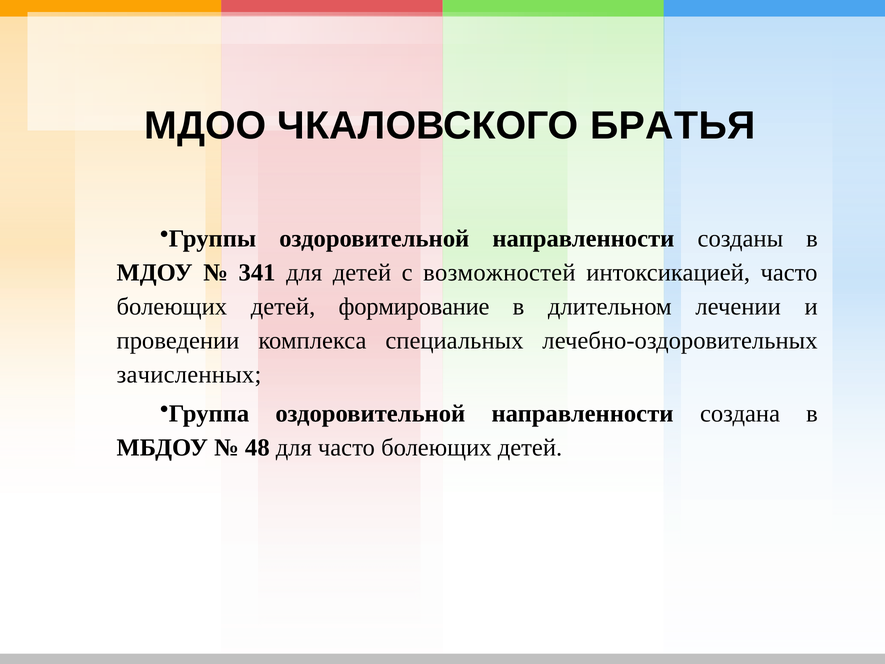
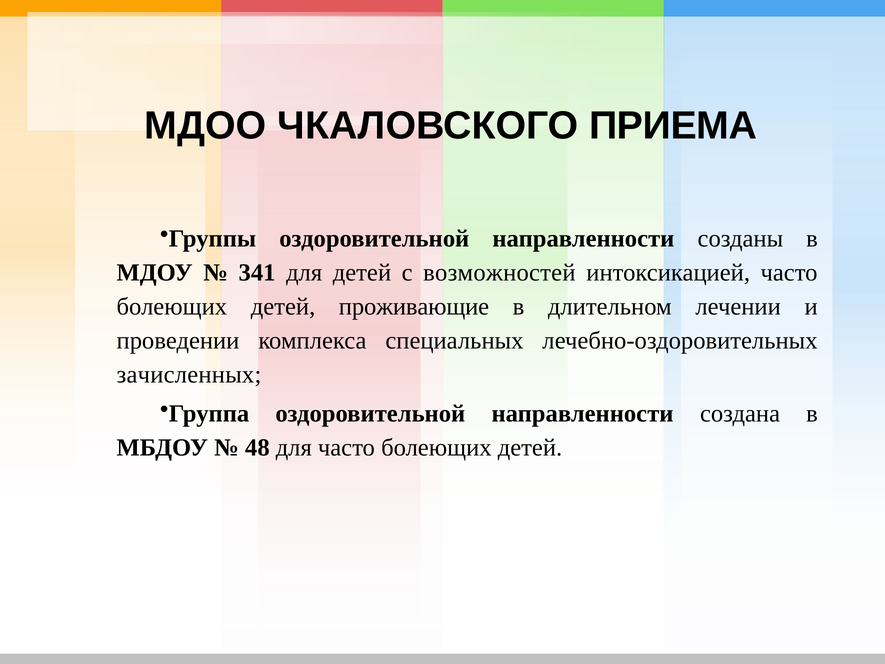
БРАТЬЯ: БРАТЬЯ -> ПРИЕМА (673, 126)
формирование: формирование -> проживающие (414, 307)
